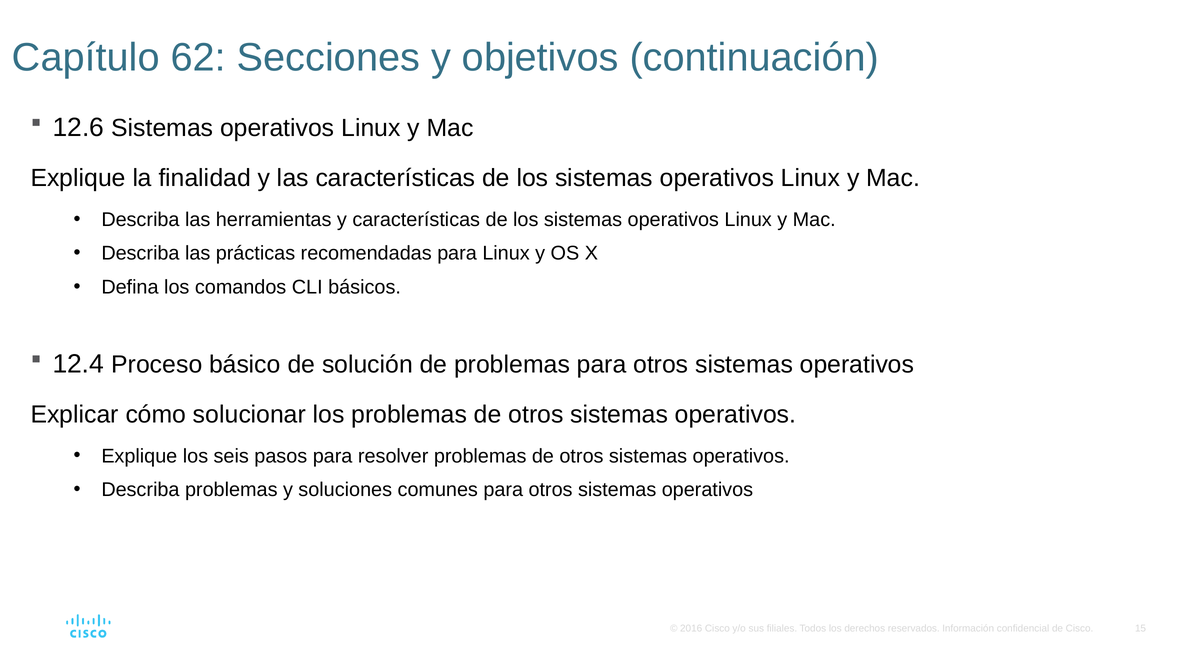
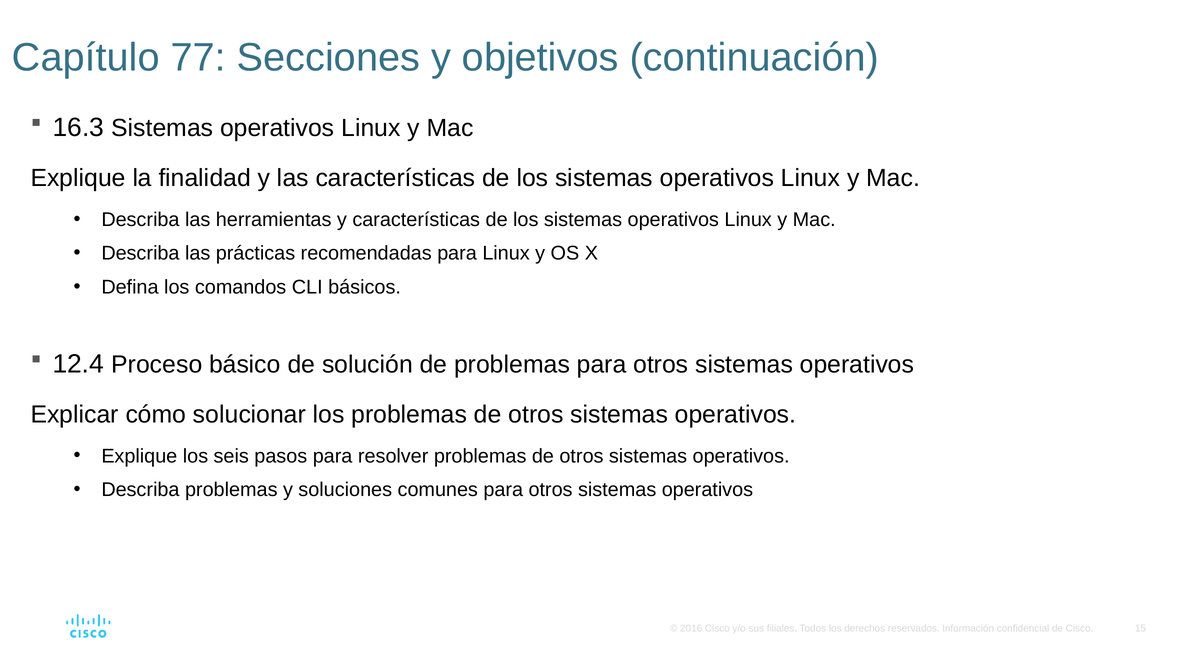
62: 62 -> 77 (198, 57)
12.6: 12.6 -> 16.3 (78, 128)
